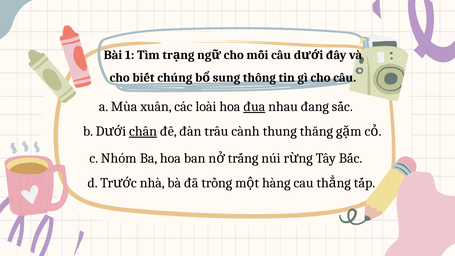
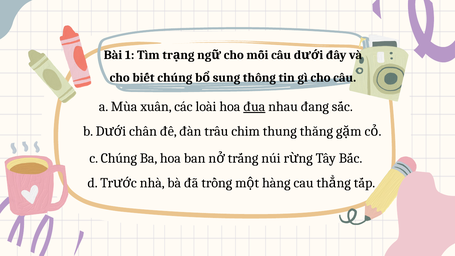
chân underline: present -> none (143, 131)
cành: cành -> chim (246, 131)
c Nhóm: Nhóm -> Chúng (119, 158)
